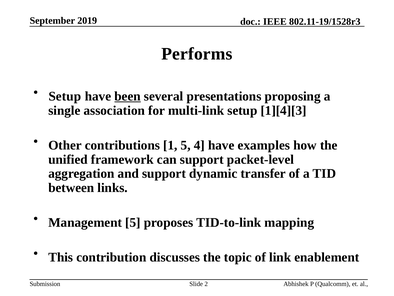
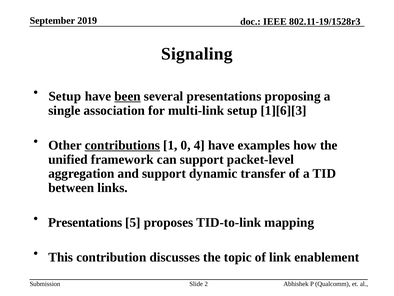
Performs: Performs -> Signaling (197, 54)
1][4][3: 1][4][3 -> 1][6][3 (284, 110)
contributions underline: none -> present (122, 145)
1 5: 5 -> 0 (186, 145)
Management: Management -> Presentations (85, 222)
